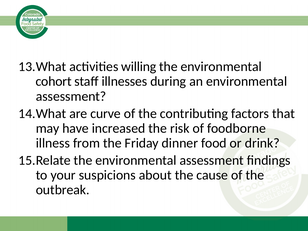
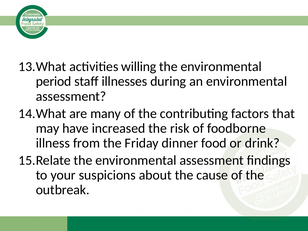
cohort: cohort -> period (54, 81)
curve: curve -> many (106, 113)
